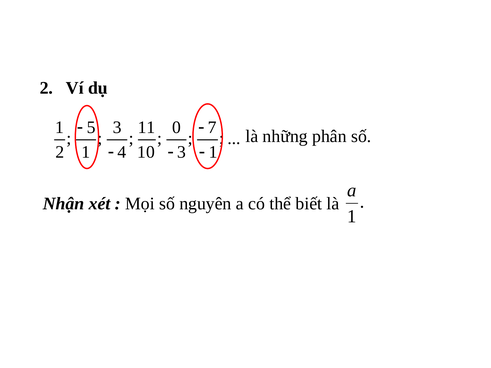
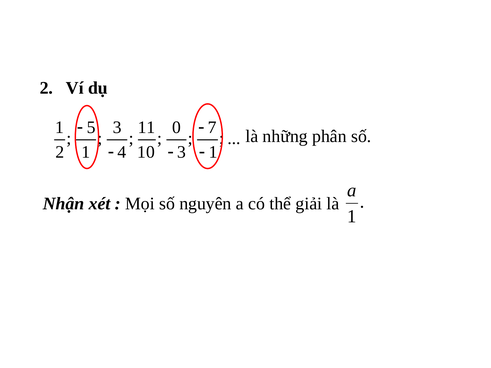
biết: biết -> giải (309, 204)
